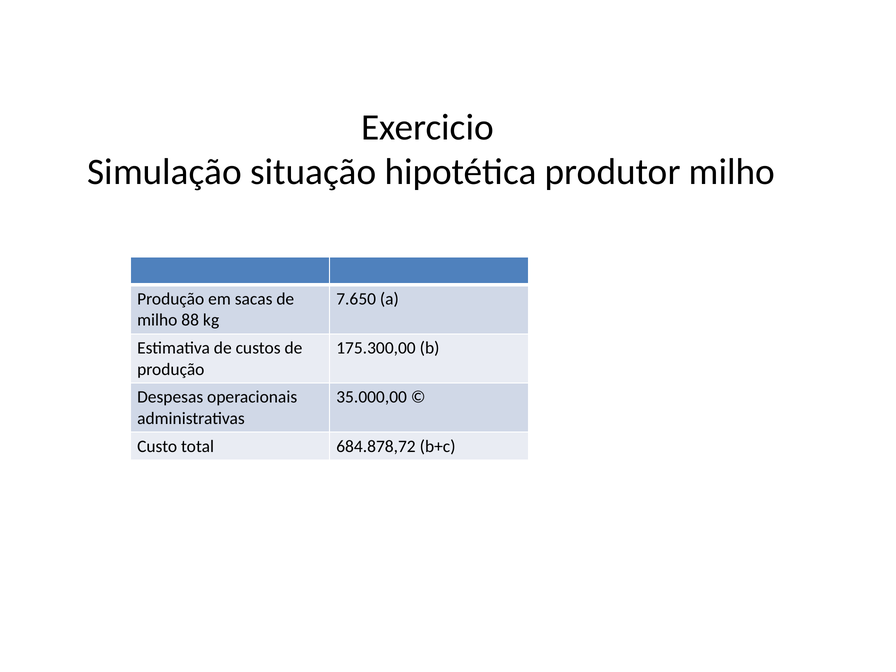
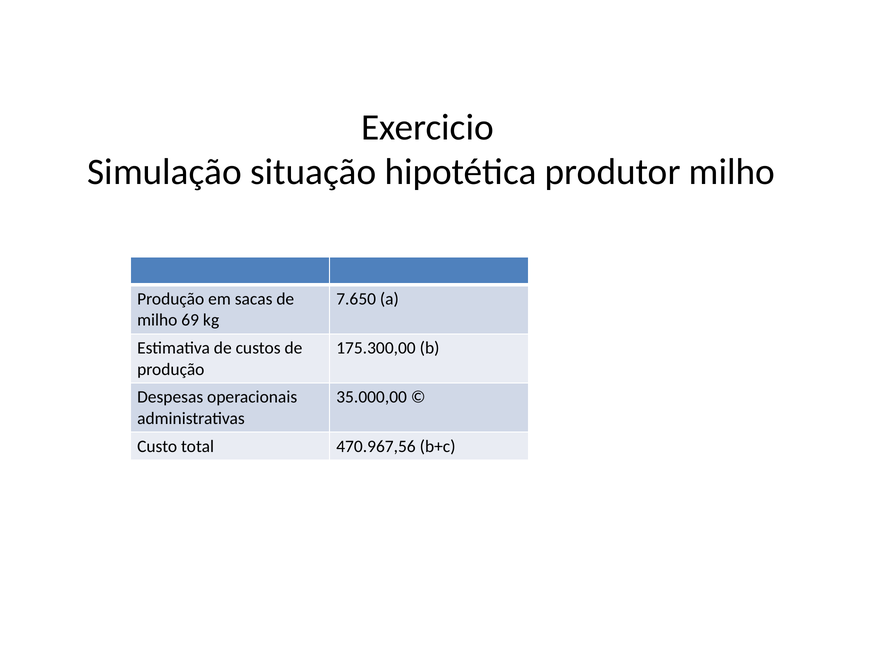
88: 88 -> 69 (190, 320)
684.878,72: 684.878,72 -> 470.967,56 (376, 446)
